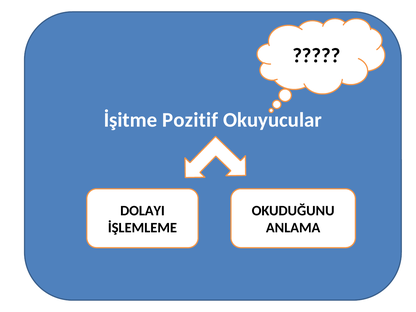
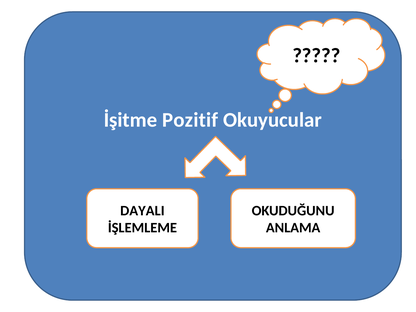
DOLAYI: DOLAYI -> DAYALI (142, 211)
